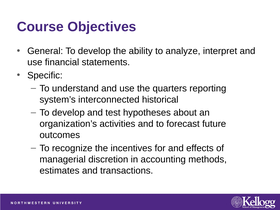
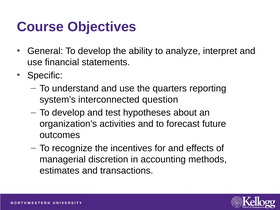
historical: historical -> question (160, 100)
